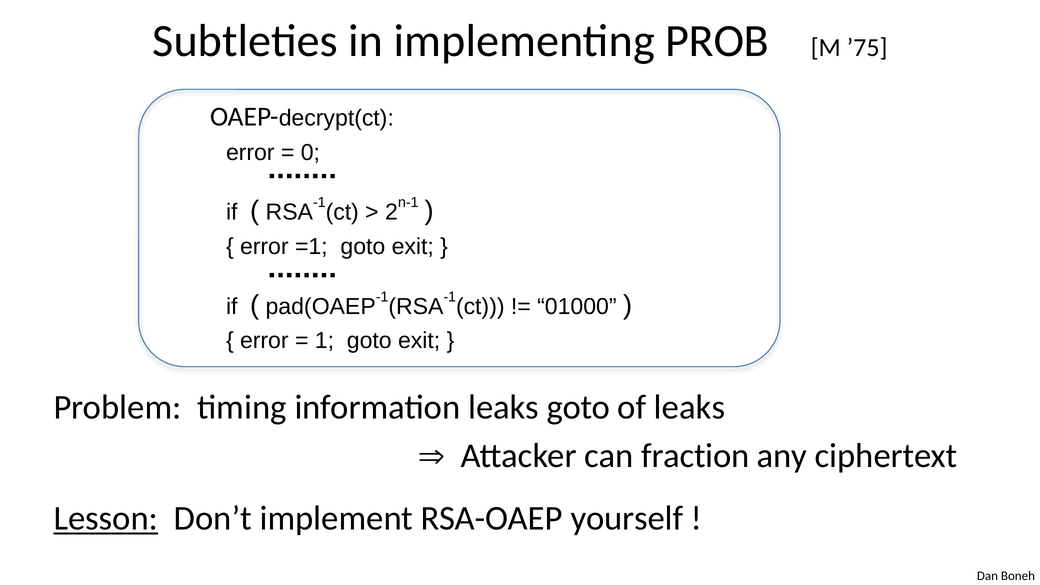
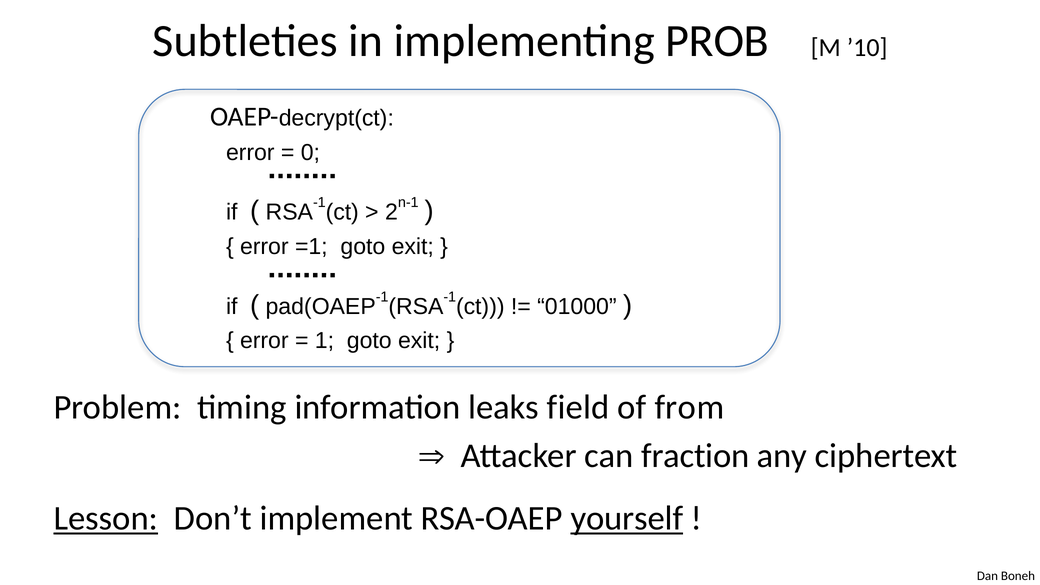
’75: ’75 -> ’10 (867, 48)
leaks goto: goto -> field (578, 408)
of leaks: leaks -> from (689, 408)
yourself underline: none -> present (627, 518)
